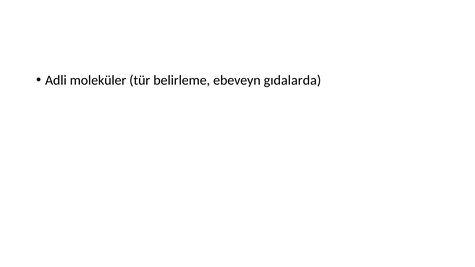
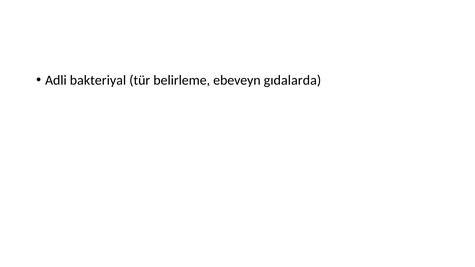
moleküler: moleküler -> bakteriyal (98, 80)
